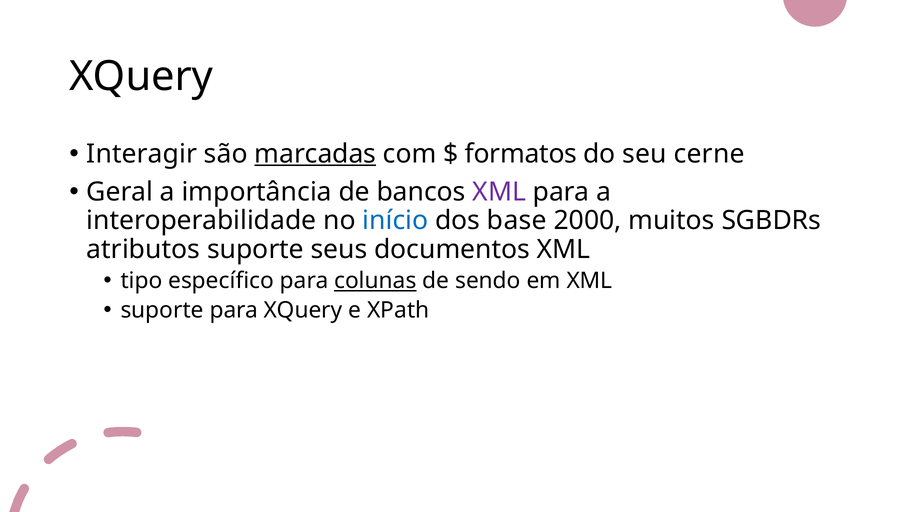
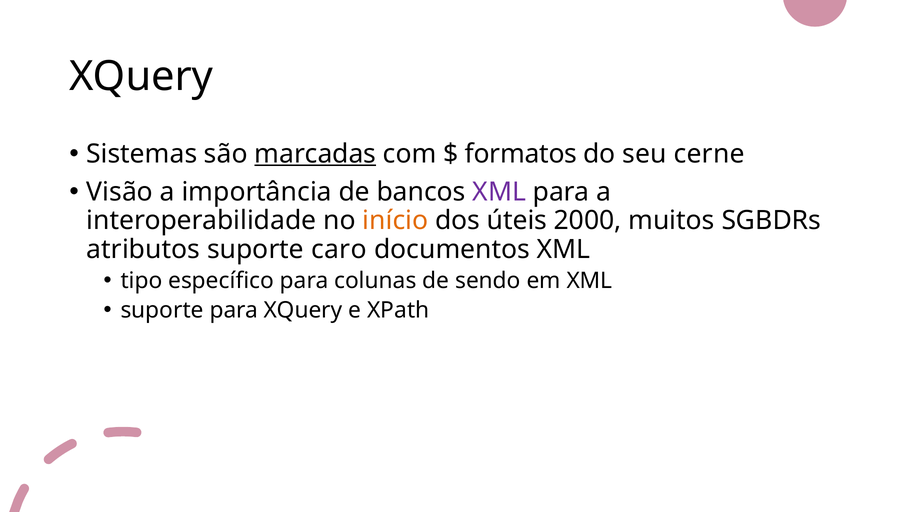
Interagir: Interagir -> Sistemas (142, 154)
Geral: Geral -> Visão (120, 192)
início colour: blue -> orange (395, 221)
base: base -> úteis (517, 221)
seus: seus -> caro (339, 249)
colunas underline: present -> none (375, 281)
